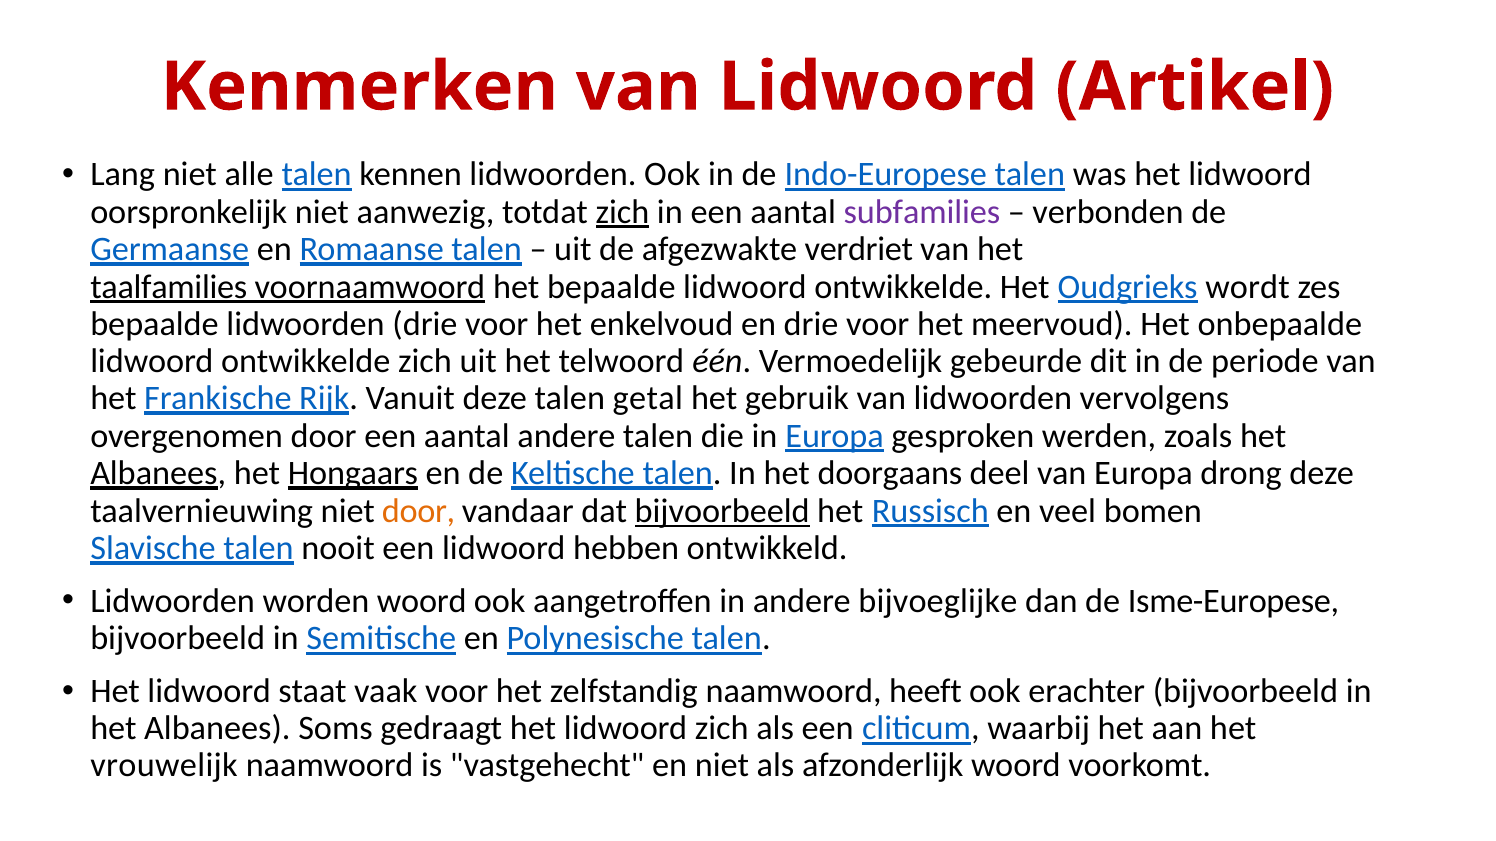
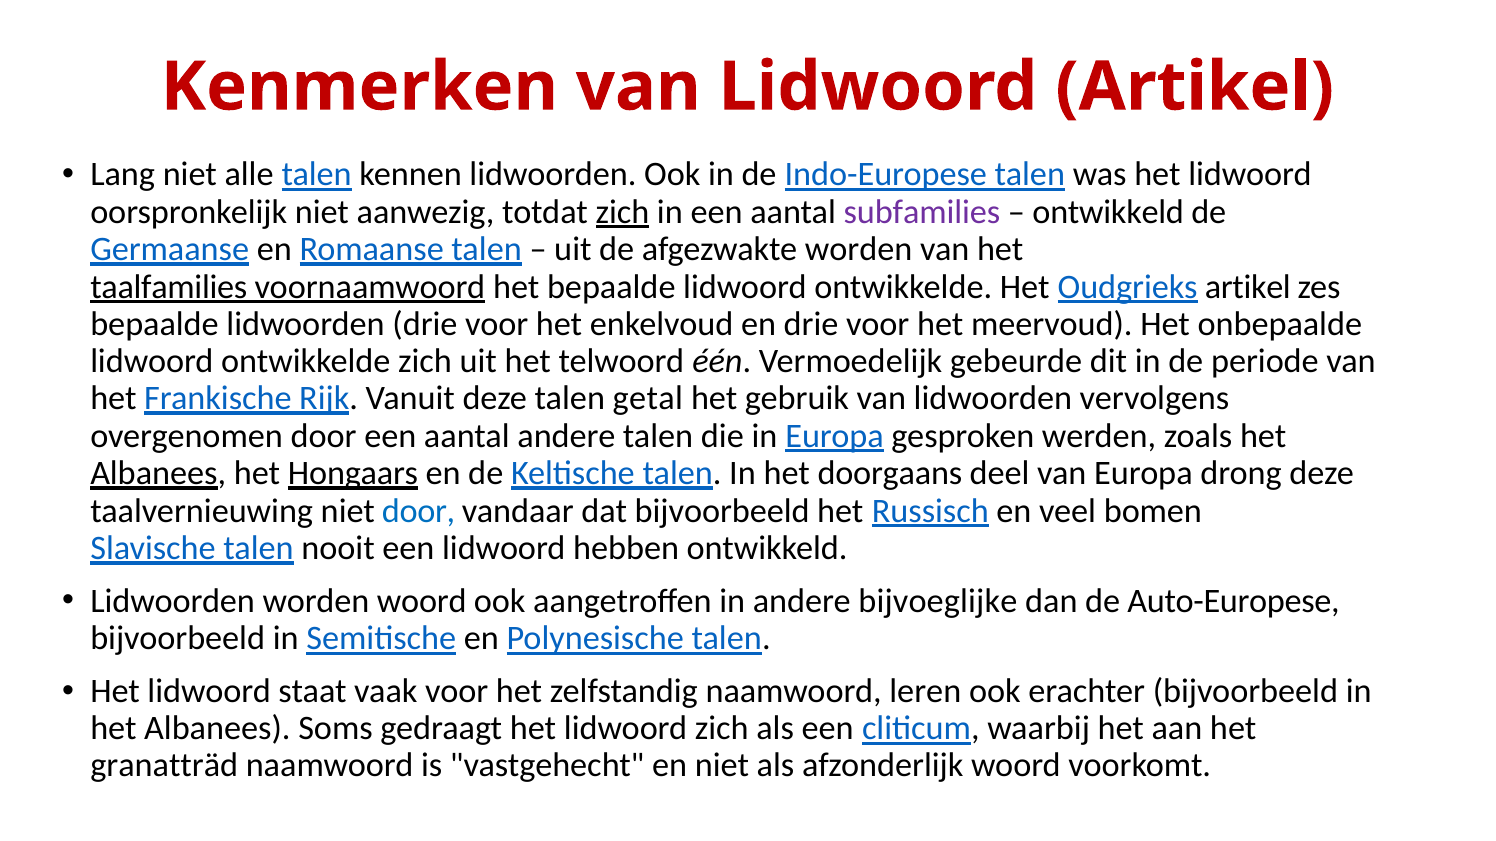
verbonden: verbonden -> ontwikkeld (1108, 212)
afgezwakte verdriet: verdriet -> worden (859, 249)
Oudgrieks wordt: wordt -> artikel (1248, 287)
door colour: orange -> blue (419, 511)
bijvoorbeeld underline: present -> none (722, 511)
Isme-Europese: Isme-Europese -> Auto-Europese (1234, 601)
heeft: heeft -> leren (925, 692)
vrouwelijk: vrouwelijk -> granatträd (164, 766)
